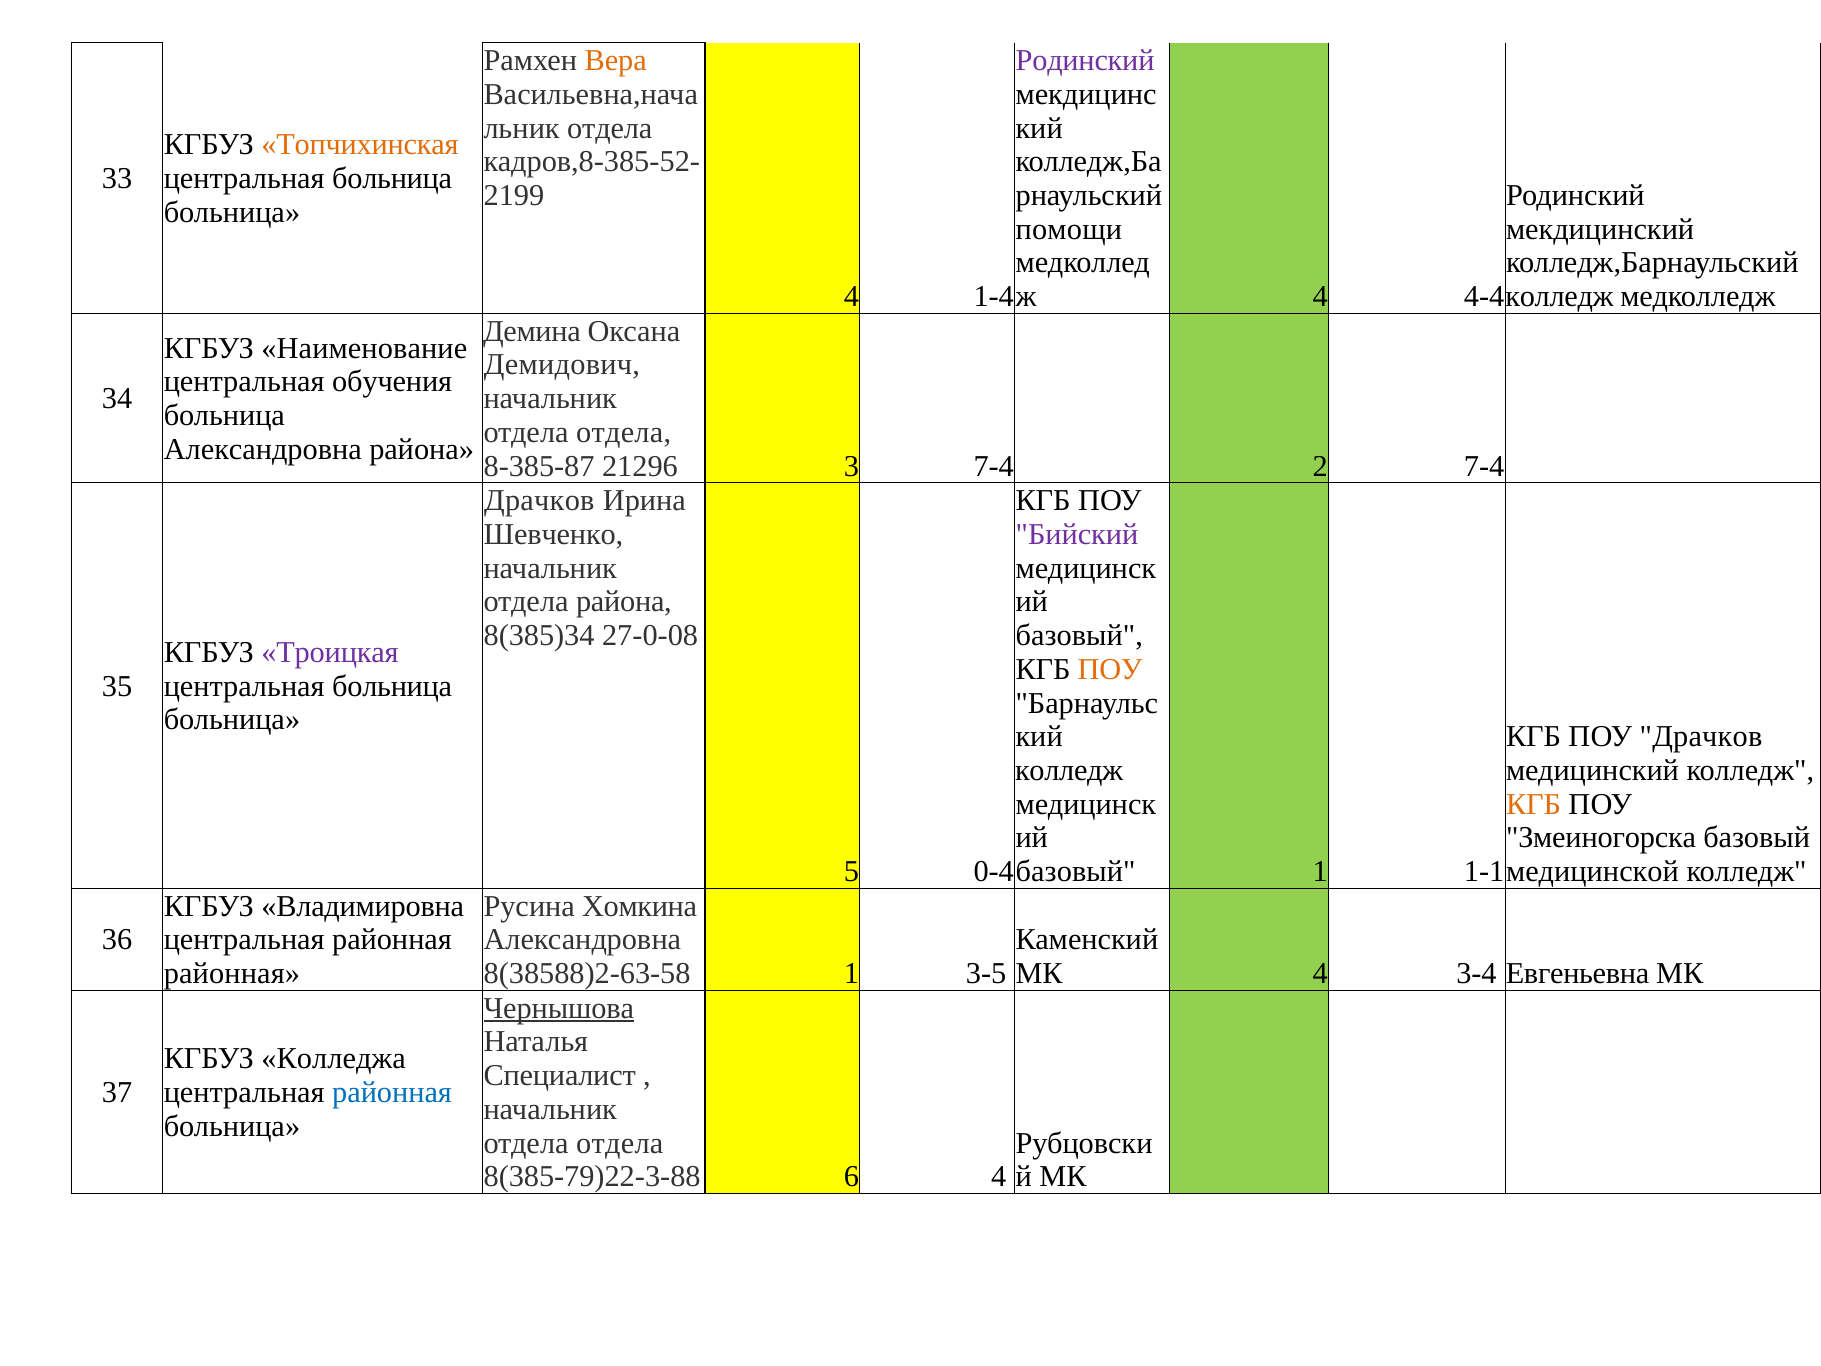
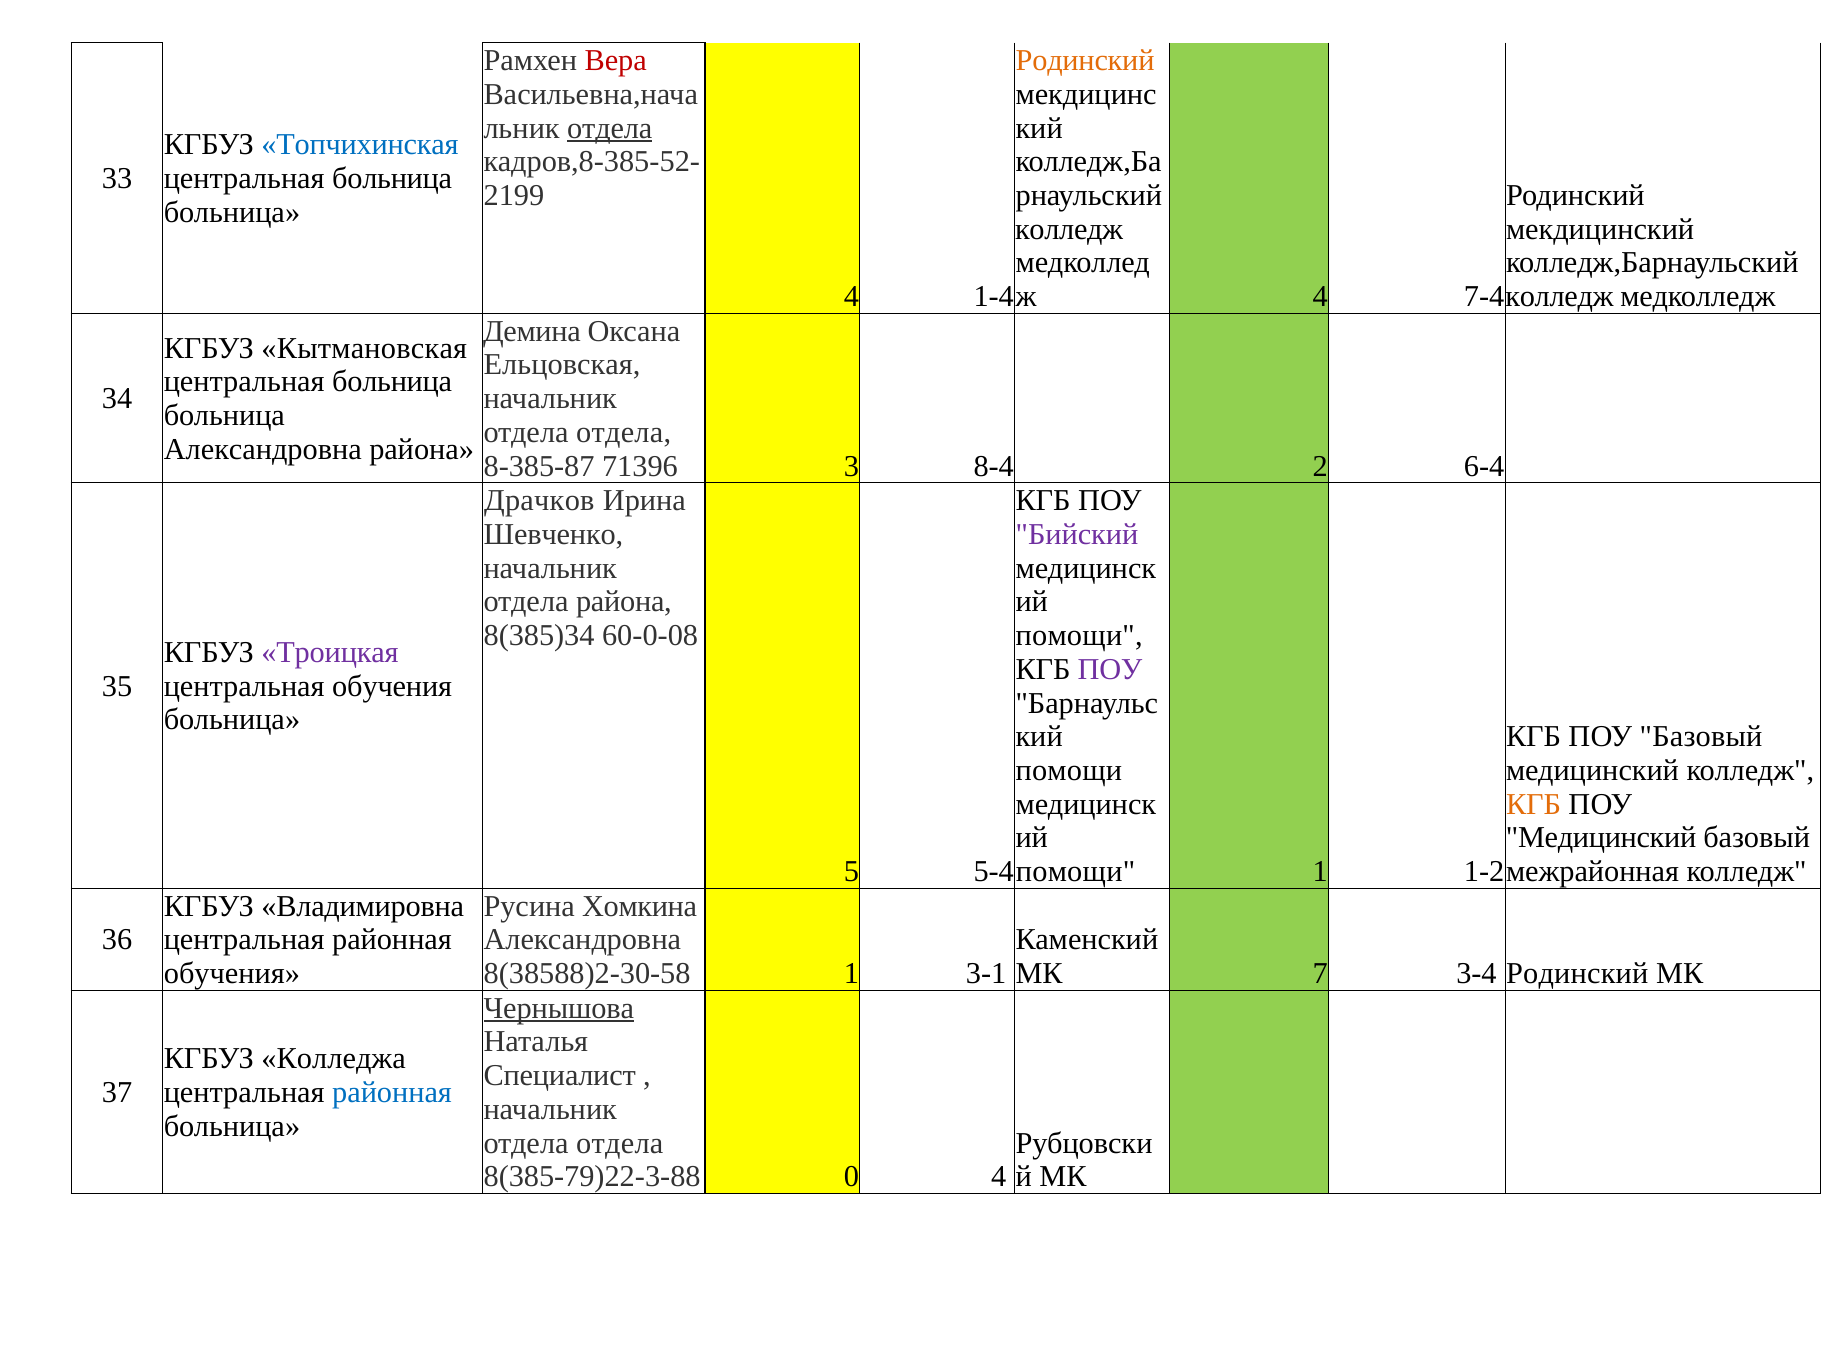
Вера colour: orange -> red (616, 61)
Родинский colour: purple -> orange (1085, 61)
отдела underline: none -> present (610, 128)
Топчихинская colour: orange -> blue (360, 145)
помощи: помощи -> колледж (1069, 229)
4-4: 4-4 -> 7-4 (1484, 297)
Наименование: Наименование -> Кытмановская (364, 348)
Демидович: Демидович -> Ельцовская (562, 365)
обучения: обучения -> больница (392, 382)
21296: 21296 -> 71396 (640, 466)
3 7-4: 7-4 -> 8-4 (994, 466)
2 7-4: 7-4 -> 6-4 (1484, 466)
27-0-08: 27-0-08 -> 60-0-08 (650, 635)
базовый: базовый -> помощи (1079, 636)
ПОУ colour: orange -> purple (1110, 669)
больница: больница -> обучения (392, 686)
ПОУ Драчков: Драчков -> Базовый (1701, 737)
колледж: колледж -> помощи (1069, 770)
Змеиногорска: Змеиногорска -> Медицинский (1601, 838)
0-4: 0-4 -> 5-4 (994, 871)
базовый: базовый -> помощи (1076, 871)
1-1: 1-1 -> 1-2 (1484, 871)
медицинской: медицинской -> межрайонная (1593, 871)
районная: районная -> обучения (232, 973)
8(38588)2-63-58: 8(38588)2-63-58 -> 8(38588)2-30-58 (587, 973)
3-5: 3-5 -> 3-1 (986, 973)
МК 4: 4 -> 7 (1320, 973)
3-4 Евгеньевна: Евгеньевна -> Родинский (1577, 973)
6: 6 -> 0 (851, 1177)
